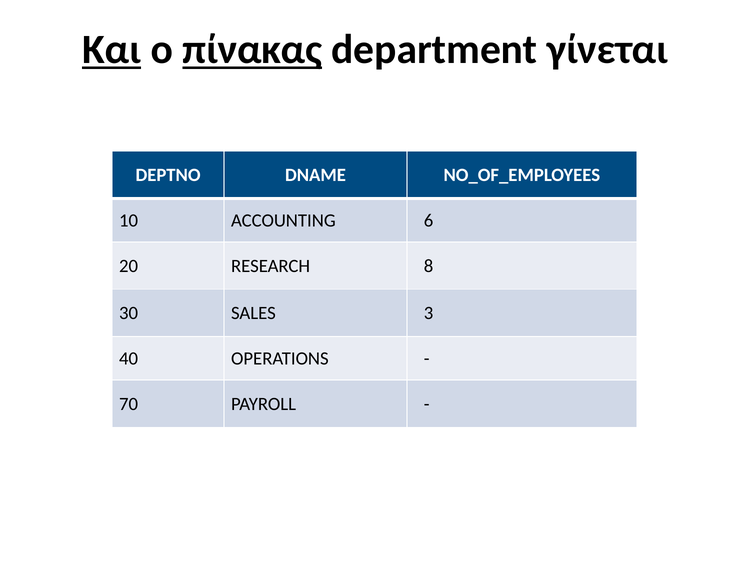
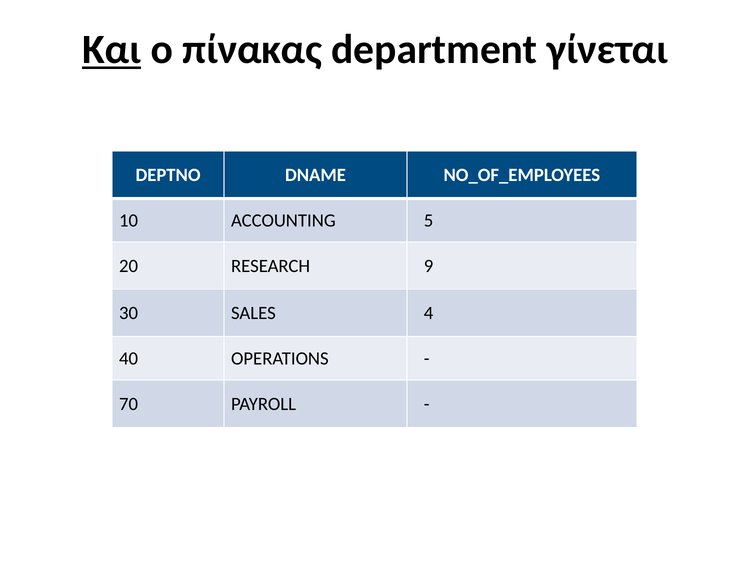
πίνακας underline: present -> none (252, 50)
6: 6 -> 5 (429, 220)
8: 8 -> 9 (429, 266)
3: 3 -> 4 (429, 313)
